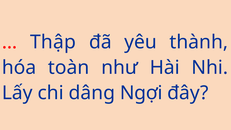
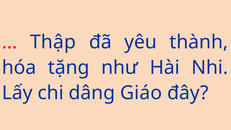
toàn: toàn -> tặng (69, 67)
Ngợi: Ngợi -> Giáo (141, 93)
